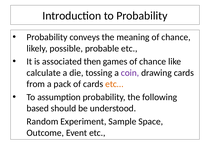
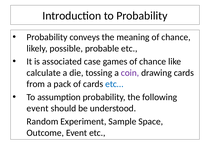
then: then -> case (92, 61)
etc… colour: orange -> blue (114, 84)
based: based -> event (38, 108)
